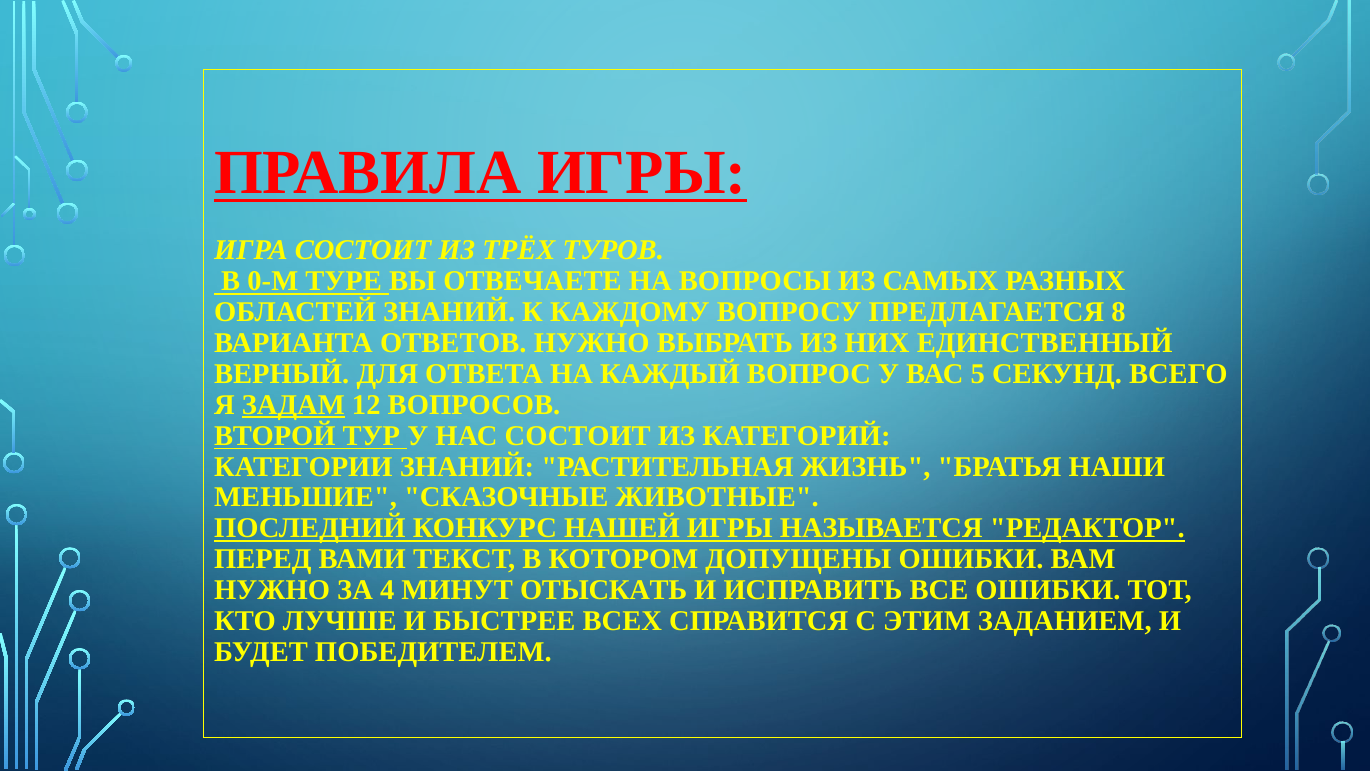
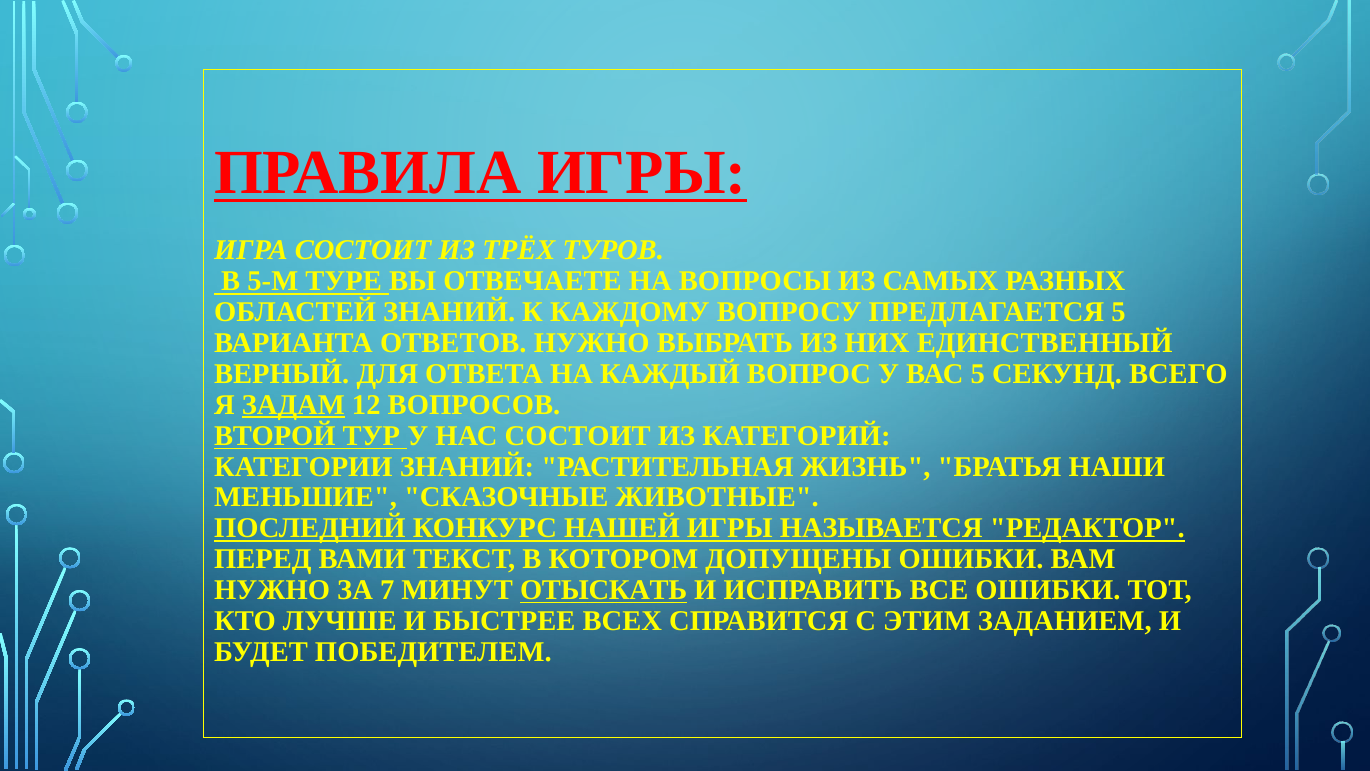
0-М: 0-М -> 5-М (273, 281)
ПРЕДЛАГАЕТСЯ 8: 8 -> 5 (1119, 312)
4: 4 -> 7 (387, 590)
ОТЫСКАТЬ underline: none -> present (604, 590)
